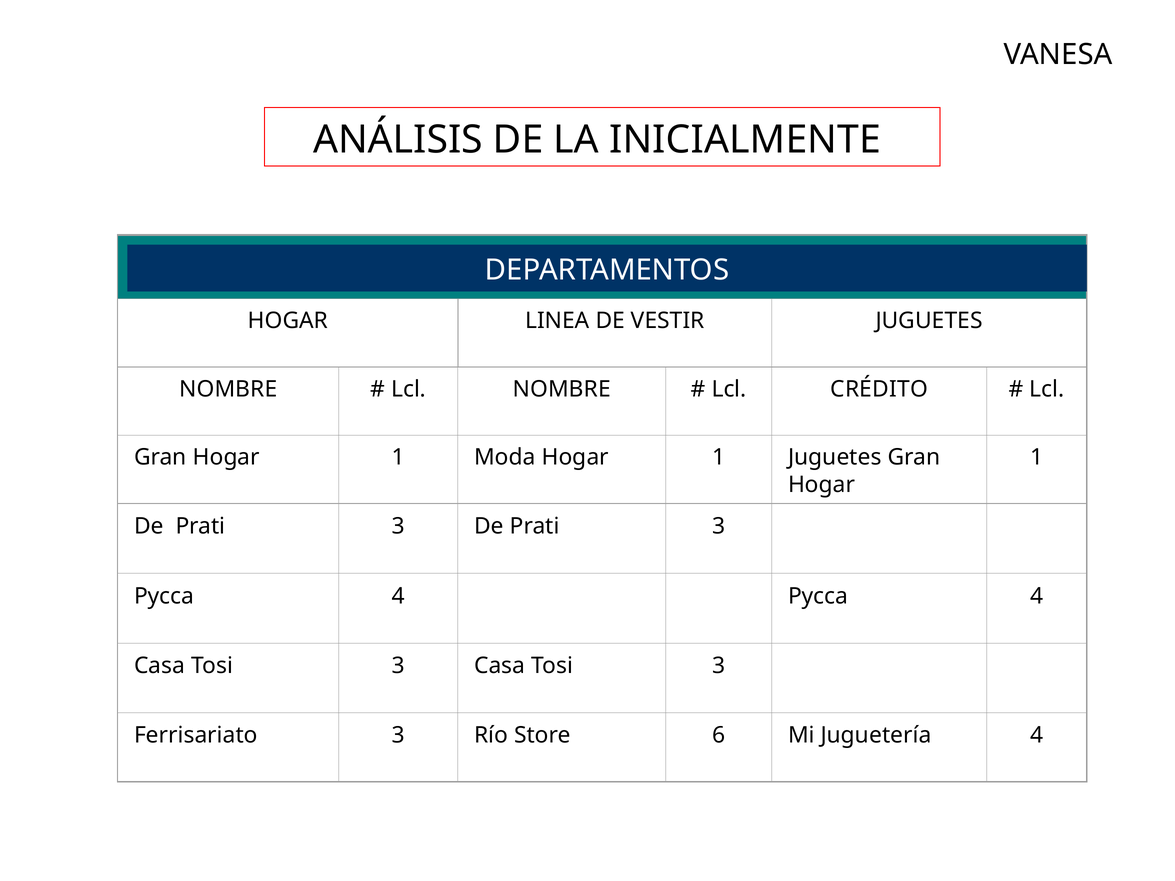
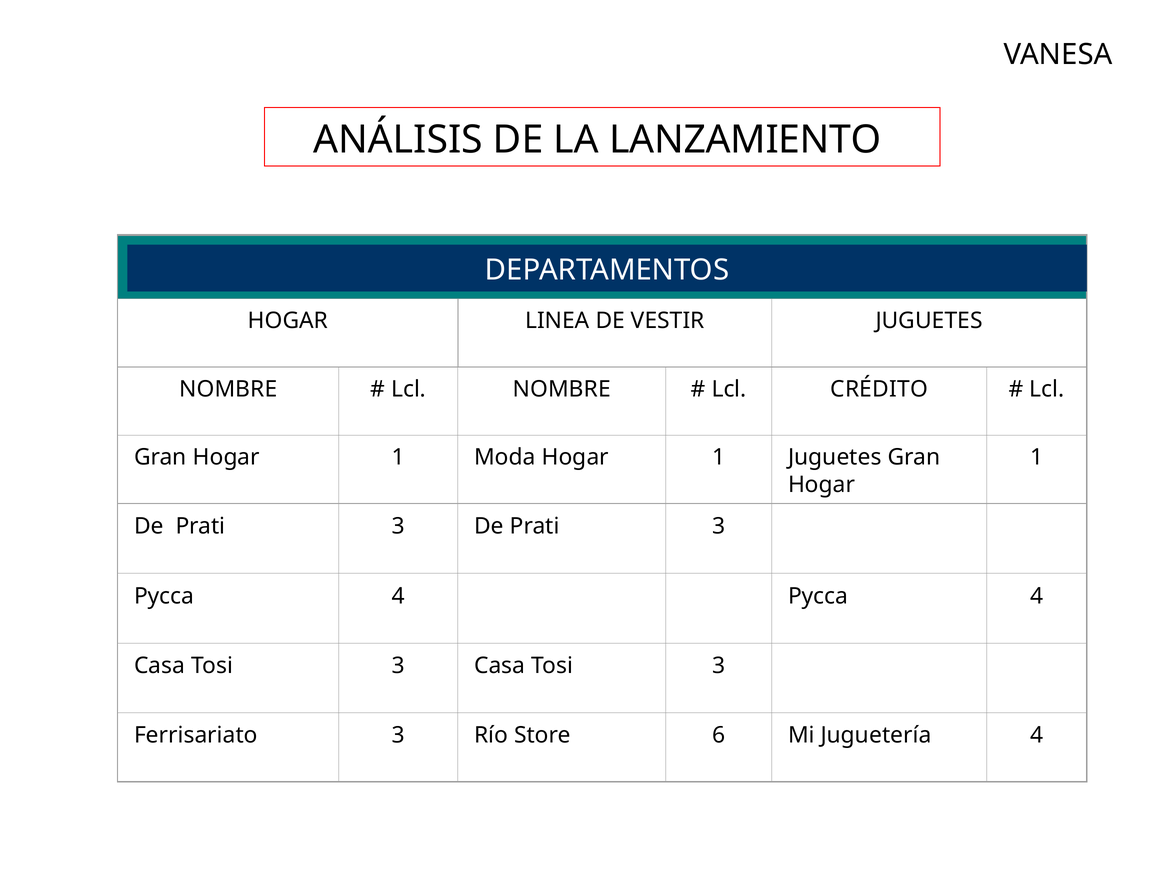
INICIALMENTE: INICIALMENTE -> LANZAMIENTO (745, 140)
